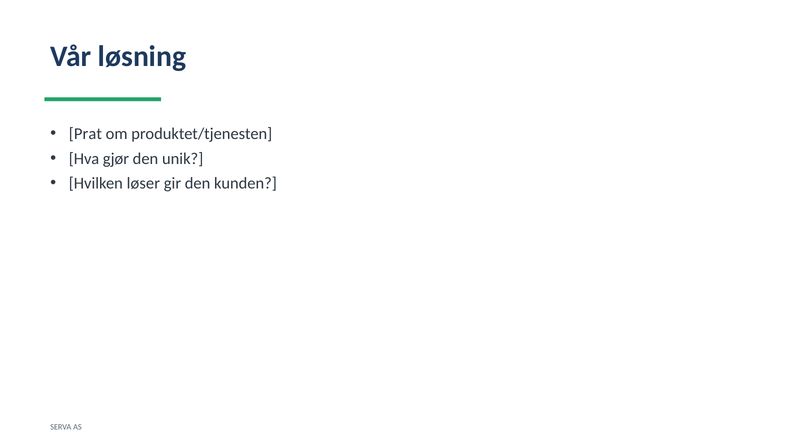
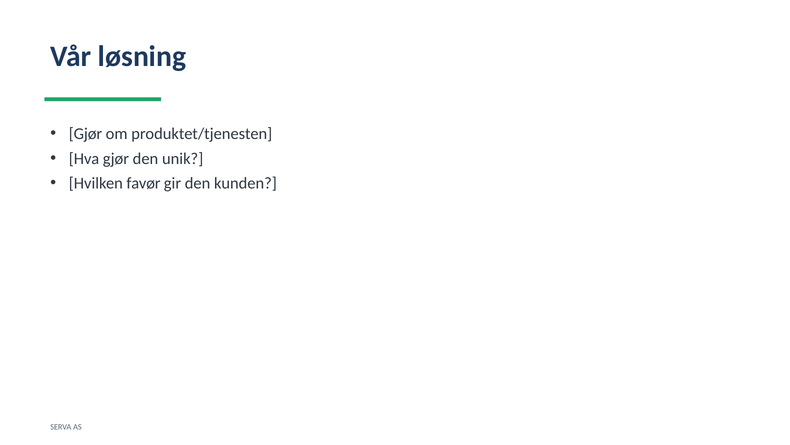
Prat: Prat -> Gjør (85, 134)
løser: løser -> favør (143, 183)
